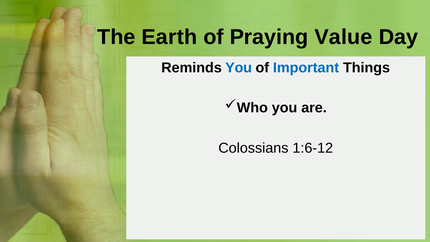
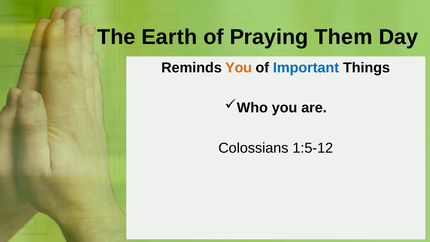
Value: Value -> Them (343, 37)
You colour: blue -> orange (239, 68)
1:6-12: 1:6-12 -> 1:5-12 (313, 148)
